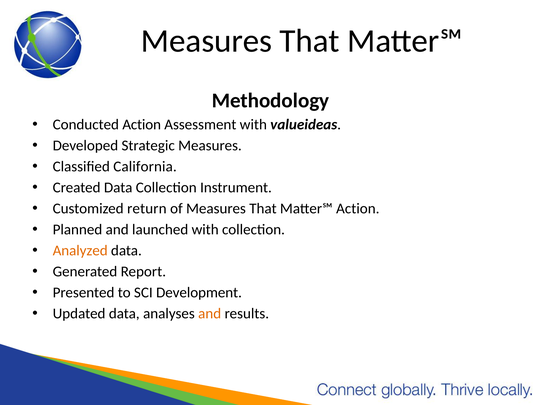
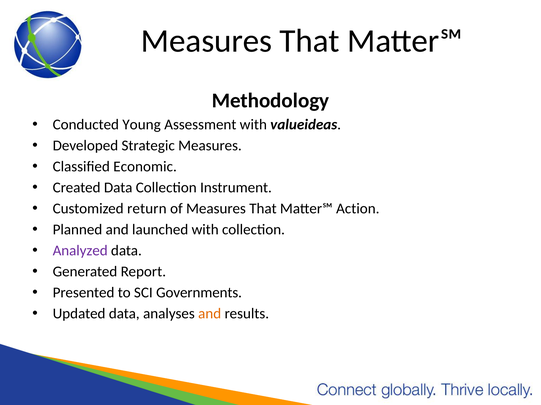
Conducted Action: Action -> Young (142, 125)
California: California -> Economic (145, 167)
Analyzed colour: orange -> purple (80, 251)
Development: Development -> Governments (199, 293)
